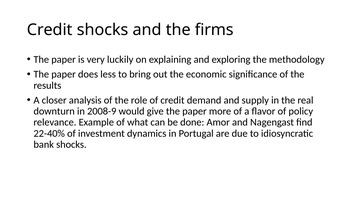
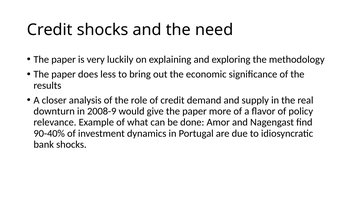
firms: firms -> need (214, 30)
22-40%: 22-40% -> 90-40% (49, 134)
